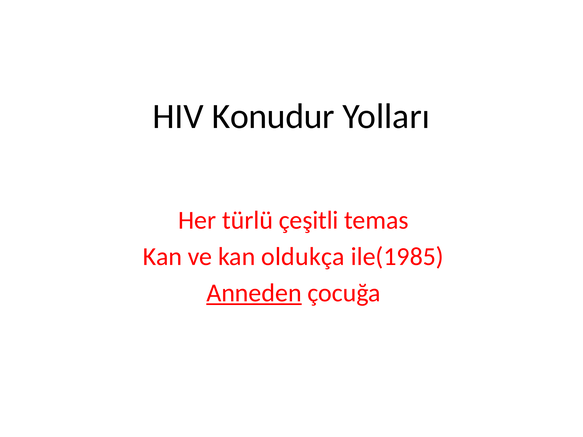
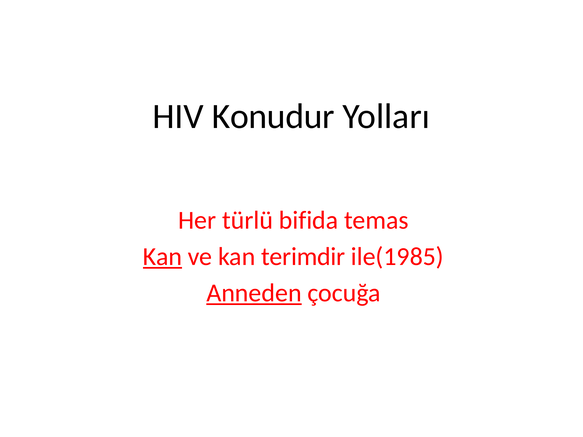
çeşitli: çeşitli -> bifida (309, 221)
Kan underline: none -> present (163, 257)
oldukça: oldukça -> terimdir (303, 257)
